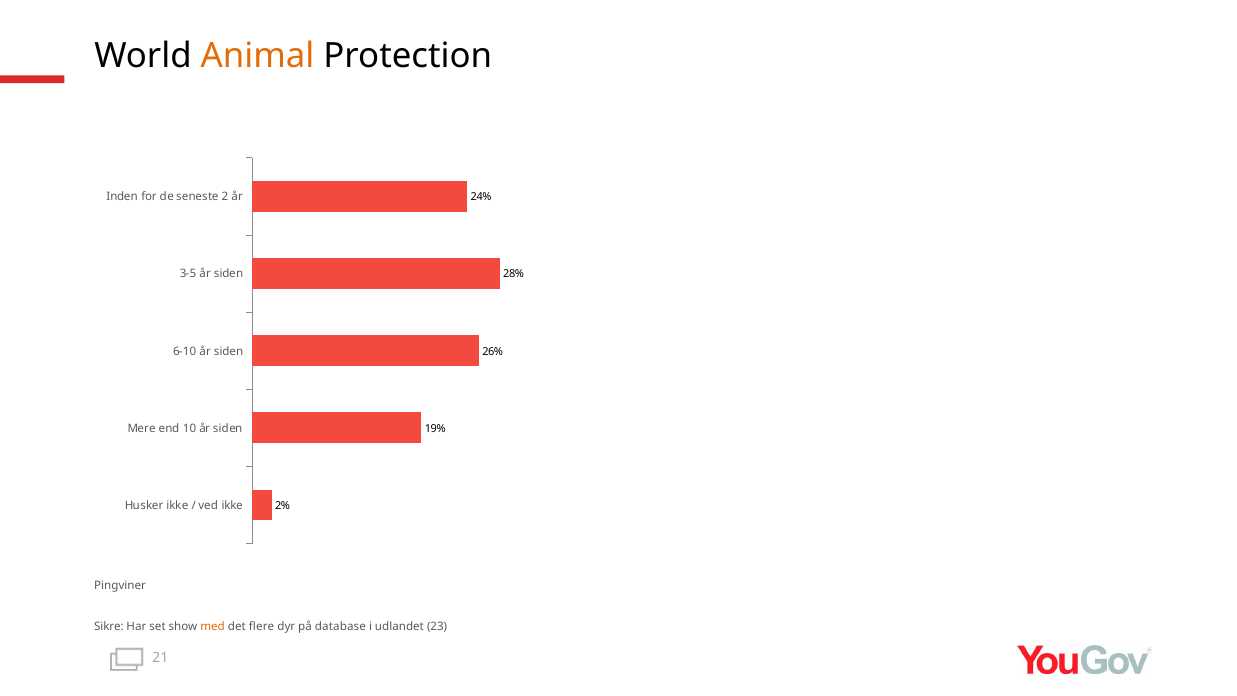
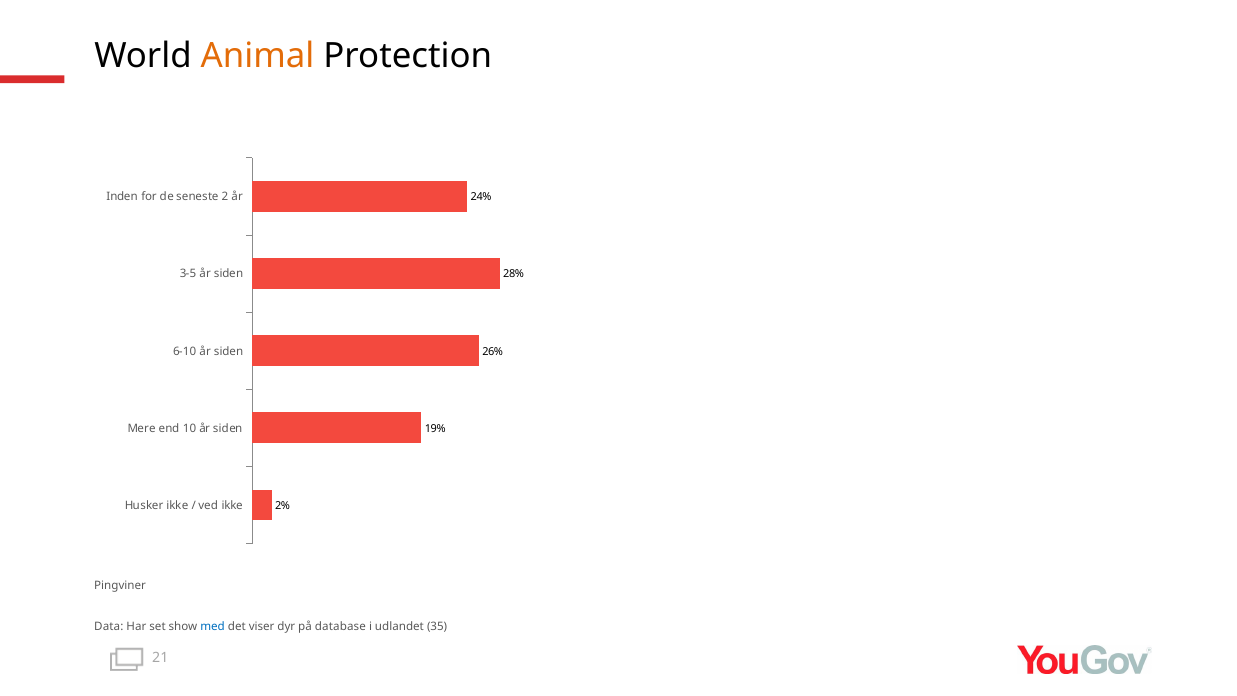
Sikre: Sikre -> Data (109, 626)
med colour: orange -> blue (213, 626)
flere: flere -> viser (262, 626)
23: 23 -> 35 (437, 626)
